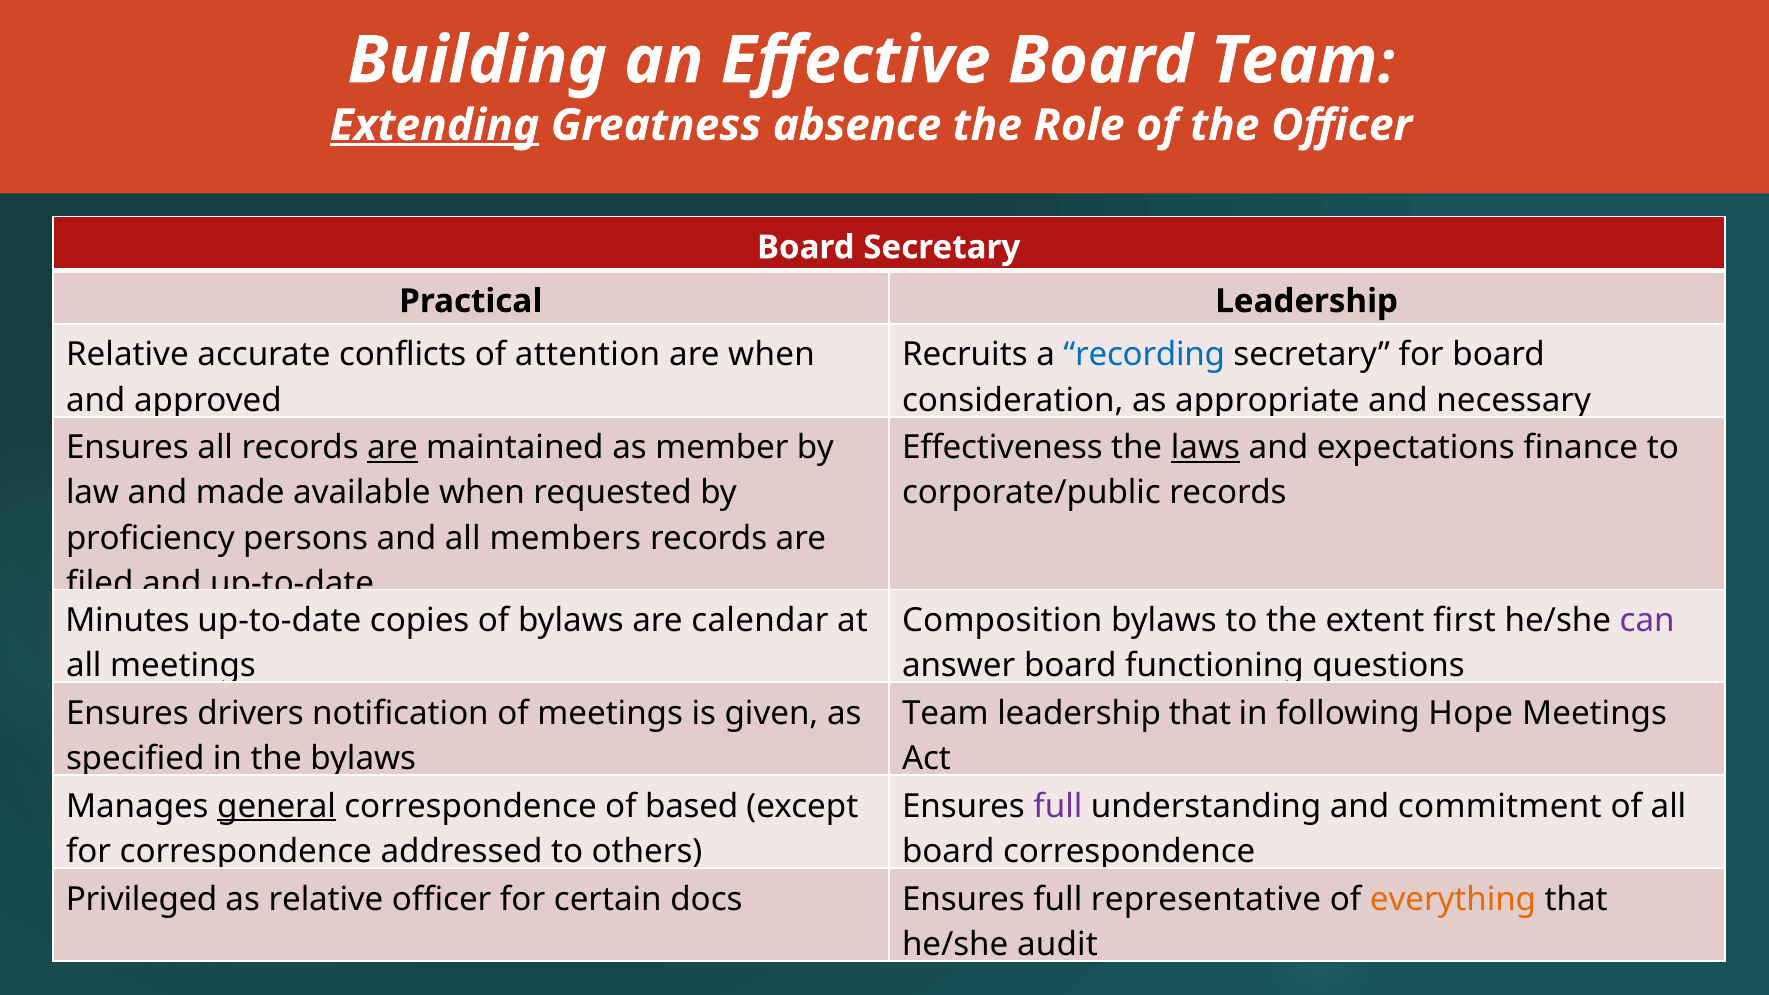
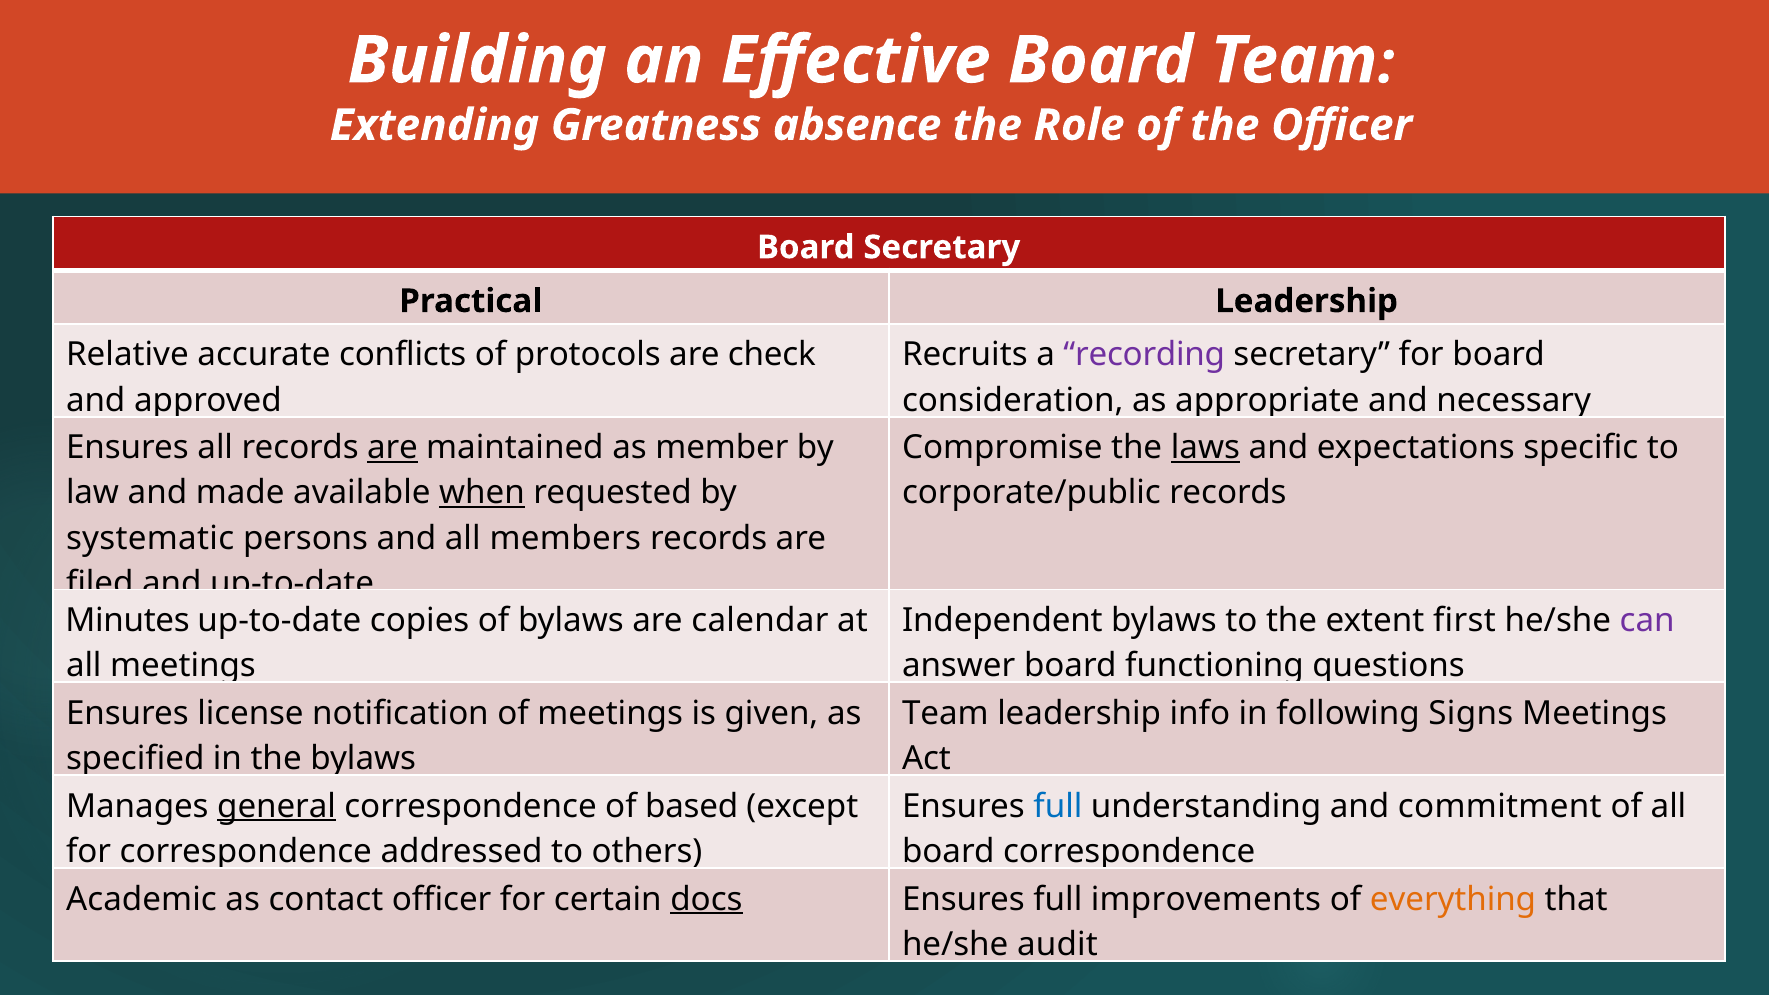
Extending underline: present -> none (435, 125)
attention: attention -> protocols (588, 355)
are when: when -> check (772, 355)
recording colour: blue -> purple (1144, 355)
Effectiveness: Effectiveness -> Compromise (1002, 448)
finance: finance -> specific (1581, 448)
when underline: none -> present (482, 493)
proficiency: proficiency -> systematic (150, 538)
Composition: Composition -> Independent (1002, 620)
drivers: drivers -> license (251, 713)
leadership that: that -> info (1200, 713)
Hope: Hope -> Signs (1471, 713)
full colour: purple -> blue (1058, 806)
Privileged: Privileged -> Academic (141, 899)
as relative: relative -> contact (326, 899)
docs underline: none -> present (706, 899)
representative: representative -> improvements (1206, 899)
